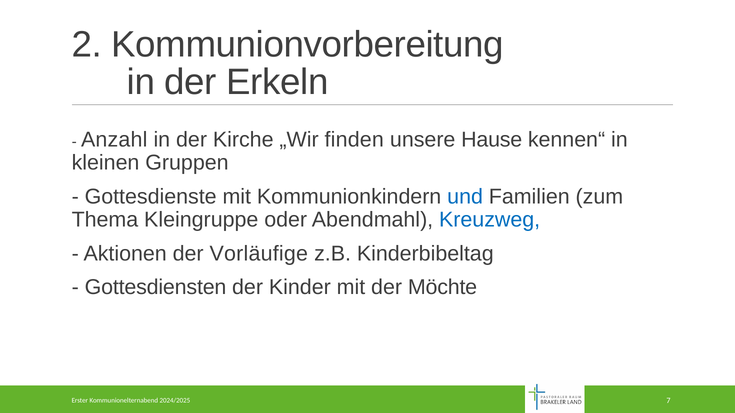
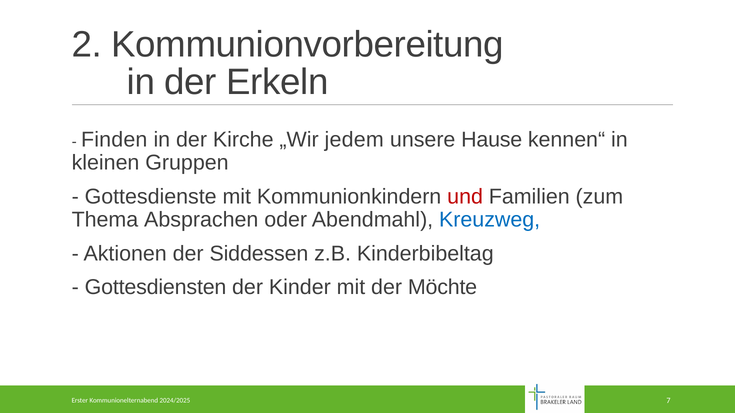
Anzahl: Anzahl -> Finden (114, 140)
finden: finden -> jedem (354, 140)
und colour: blue -> red (465, 197)
Kleingruppe: Kleingruppe -> Absprachen (201, 220)
Vorläufige: Vorläufige -> Siddessen (259, 254)
